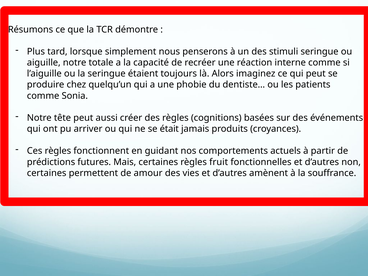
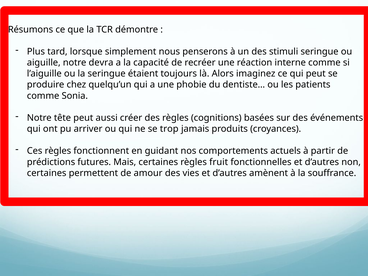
totale: totale -> devra (101, 63)
était: était -> trop (169, 129)
